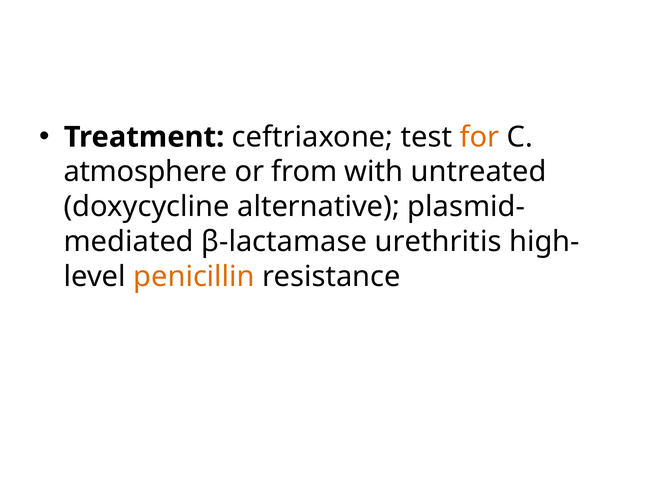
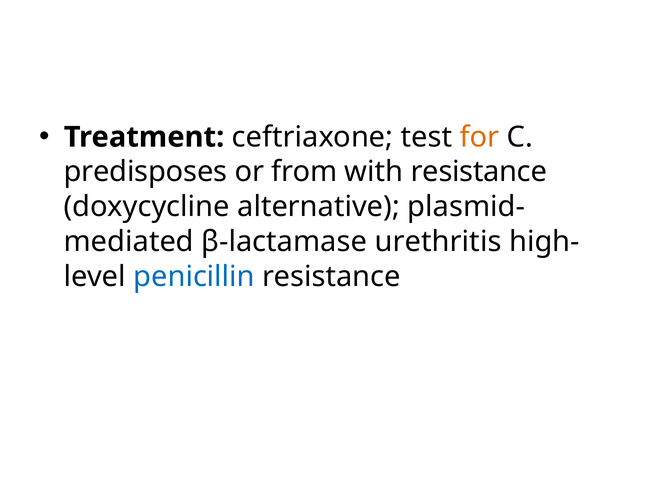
atmosphere: atmosphere -> predisposes (145, 172)
with untreated: untreated -> resistance (479, 172)
penicillin colour: orange -> blue (194, 277)
